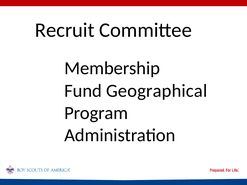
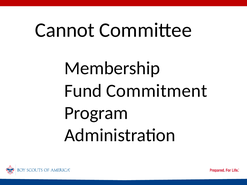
Recruit: Recruit -> Cannot (65, 30)
Geographical: Geographical -> Commitment (157, 91)
